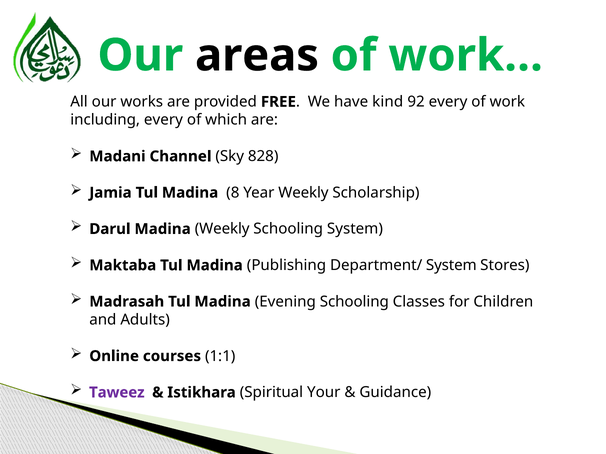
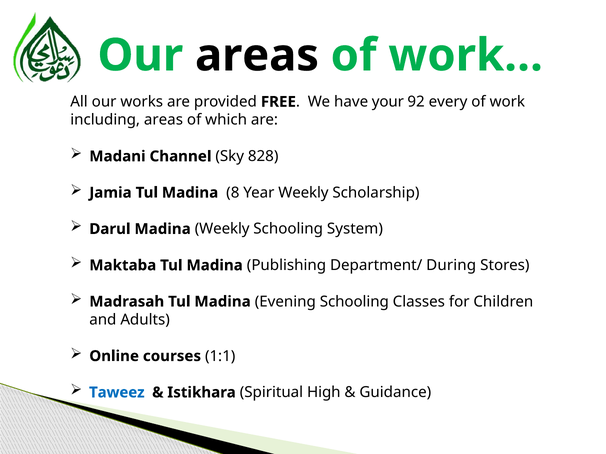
kind: kind -> your (388, 102)
including every: every -> areas (163, 120)
Department/ System: System -> During (451, 266)
Taweez colour: purple -> blue (117, 393)
Your: Your -> High (324, 393)
